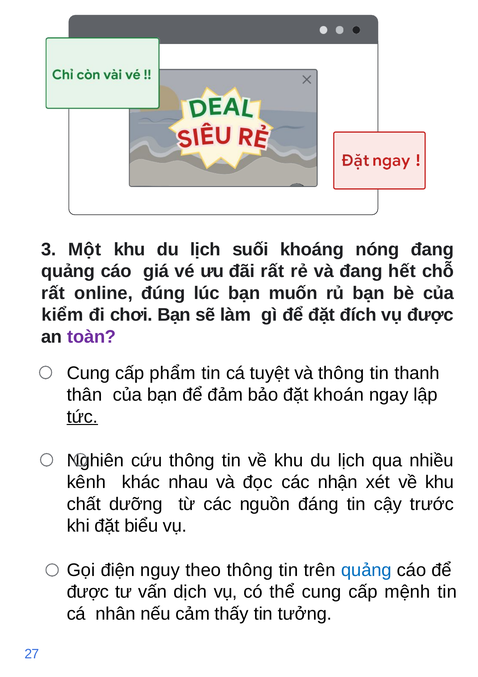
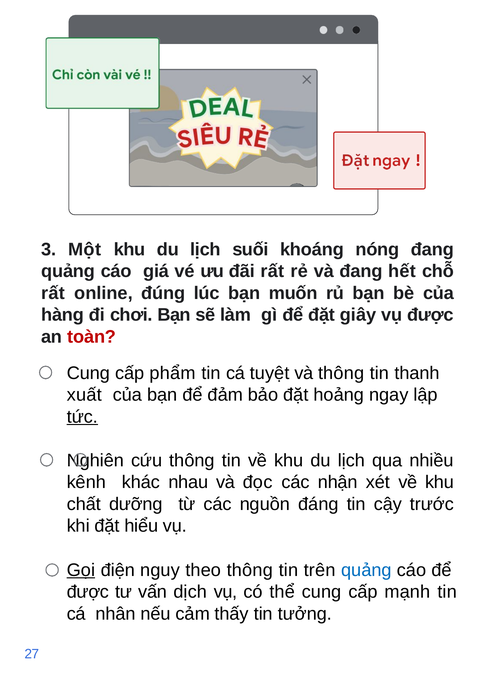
kiểm: kiểm -> hàng (63, 315)
đích: đích -> giây (358, 315)
toàn colour: purple -> red (92, 337)
thân: thân -> xuất (84, 395)
khoán: khoán -> hoảng (339, 395)
biểu: biểu -> hiểu (141, 527)
Gọi underline: none -> present (81, 571)
mệnh: mệnh -> mạnh (407, 592)
